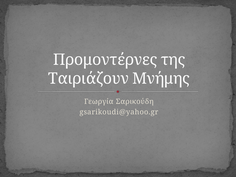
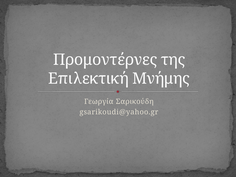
Ταιριάζουν: Ταιριάζουν -> Επιλεκτική (88, 79)
